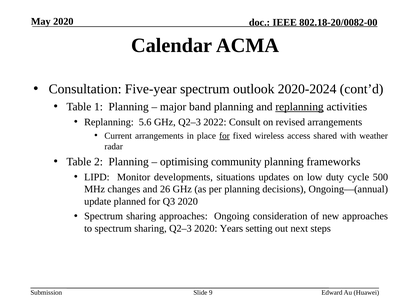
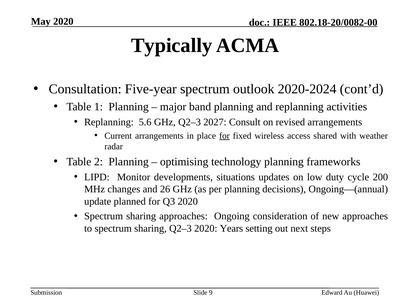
Calendar: Calendar -> Typically (172, 45)
replanning underline: present -> none (300, 106)
2022: 2022 -> 2027 (215, 122)
community: community -> technology (236, 161)
500: 500 -> 200 (380, 177)
